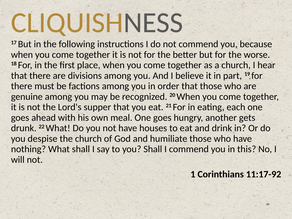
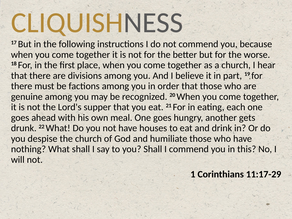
11:17-92: 11:17-92 -> 11:17-29 (264, 174)
